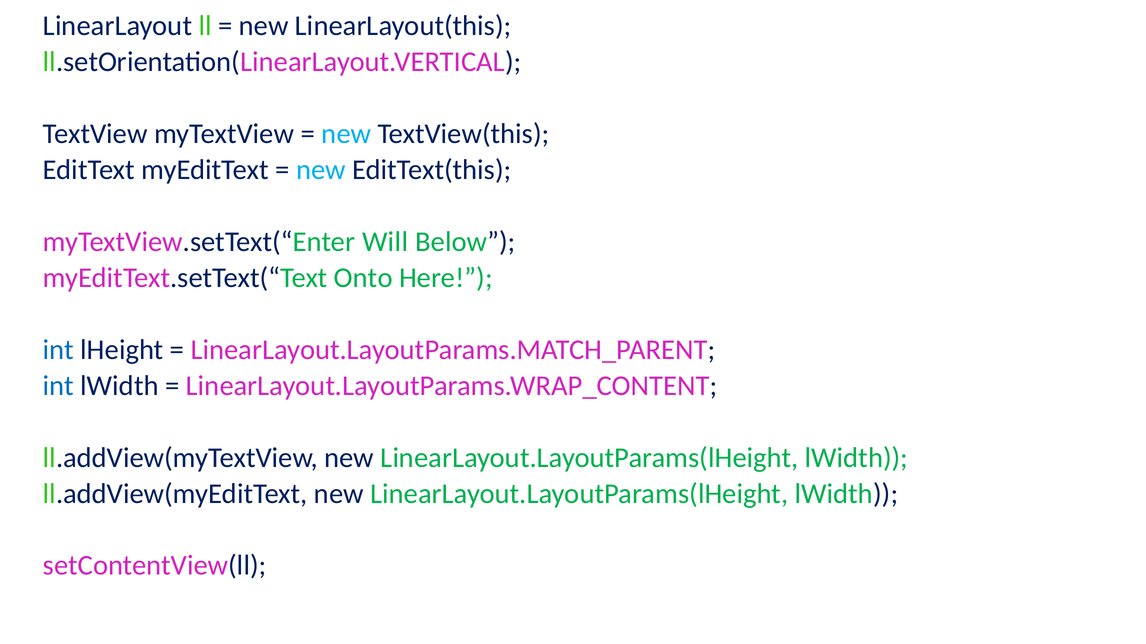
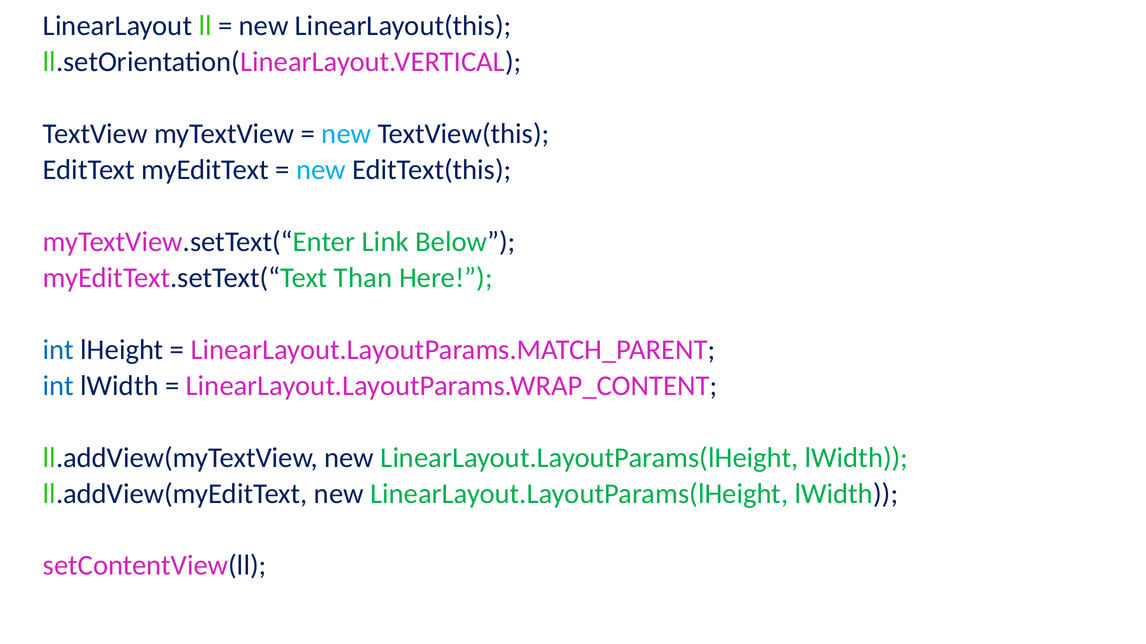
Will: Will -> Link (385, 242)
Onto: Onto -> Than (363, 278)
